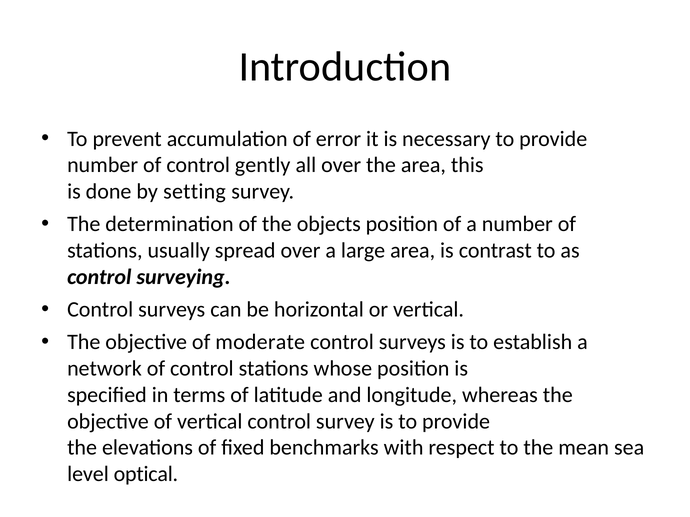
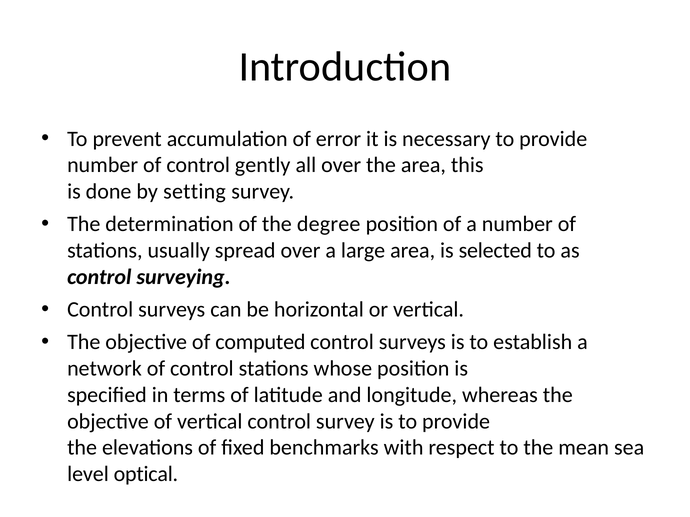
objects: objects -> degree (329, 224)
contrast: contrast -> selected (495, 251)
moderate: moderate -> computed (260, 342)
